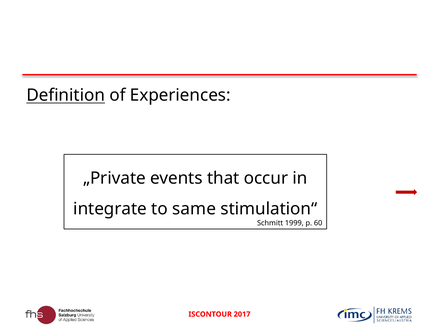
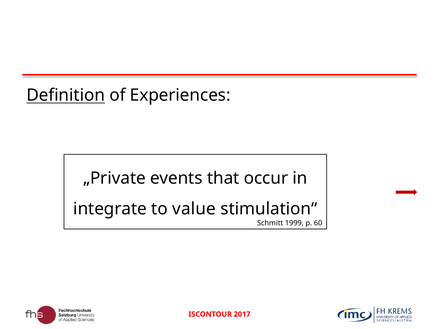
same: same -> value (194, 209)
